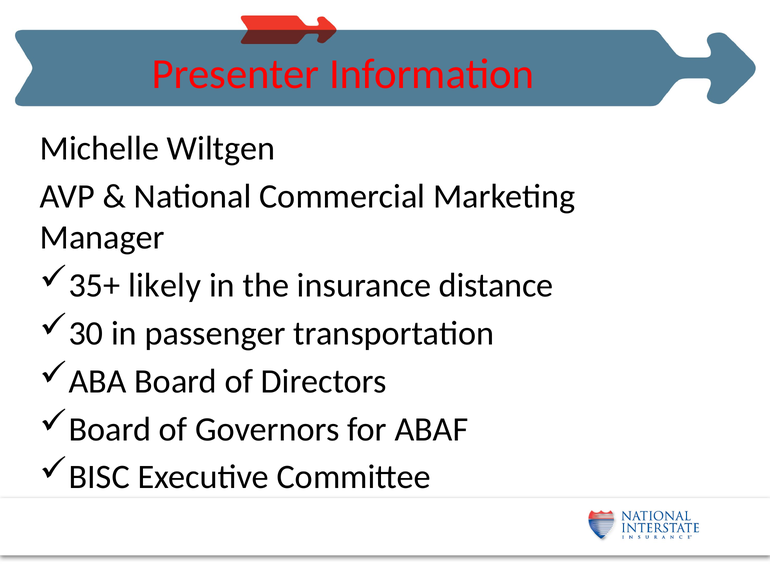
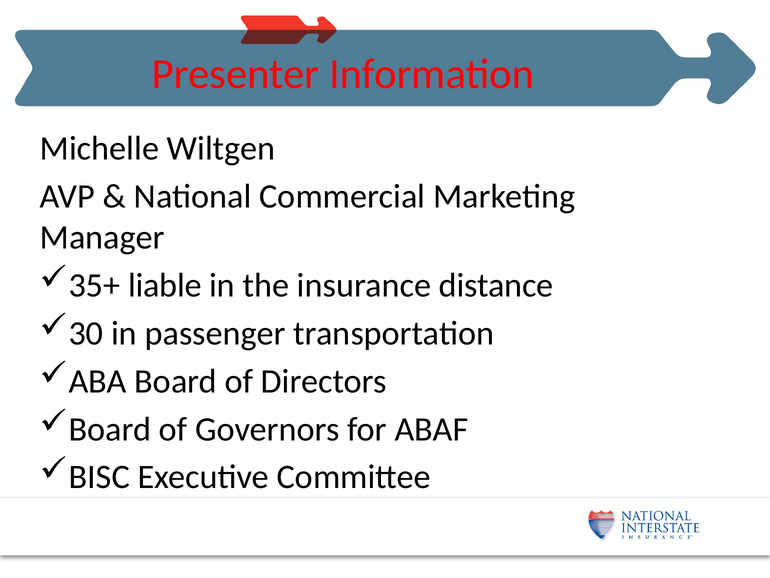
likely: likely -> liable (165, 285)
